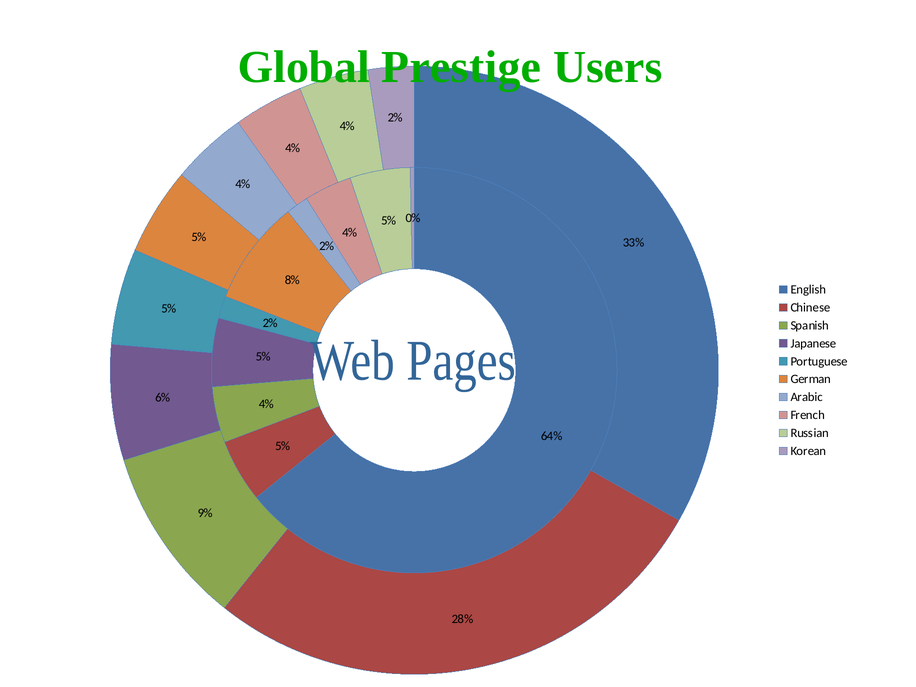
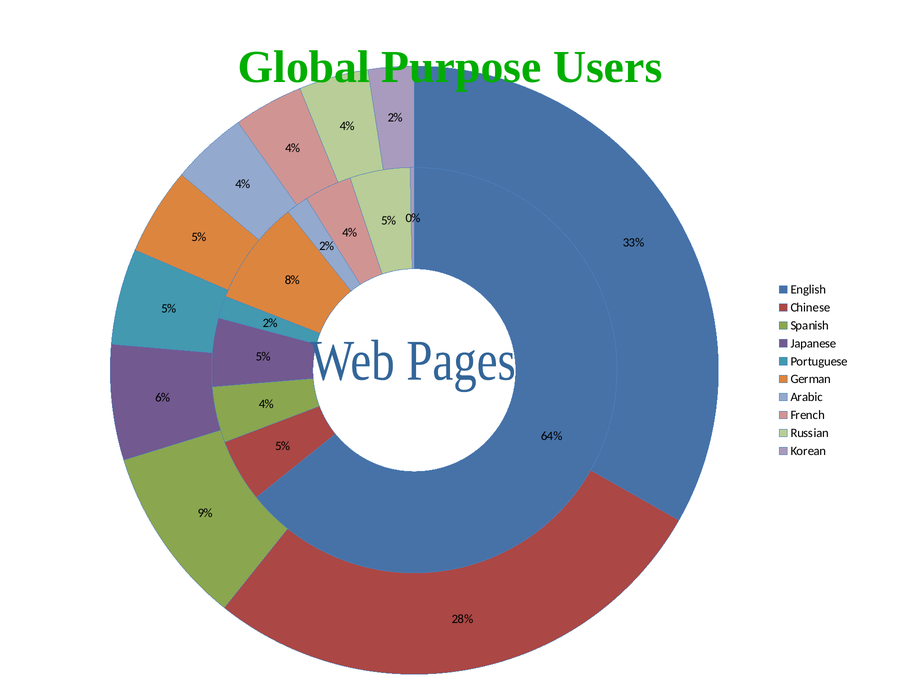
Prestige: Prestige -> Purpose (462, 67)
